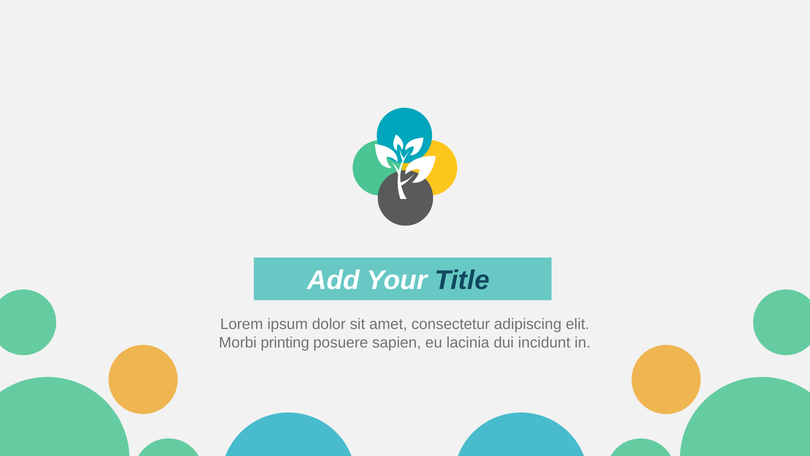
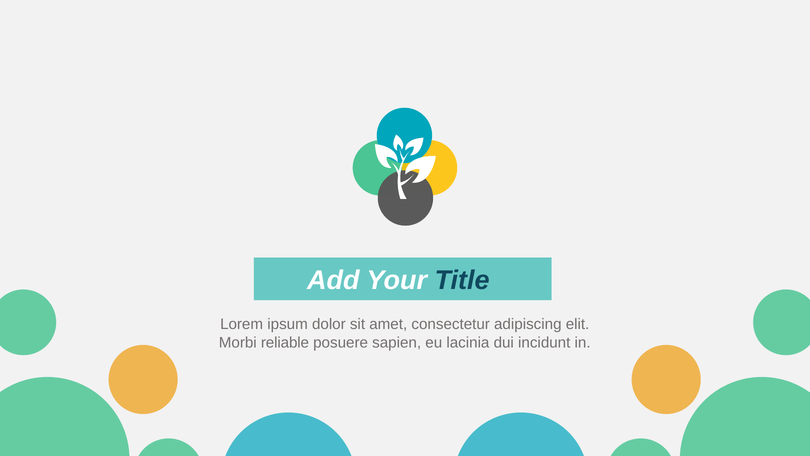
printing: printing -> reliable (285, 342)
